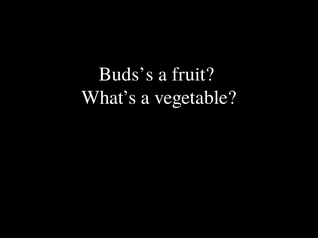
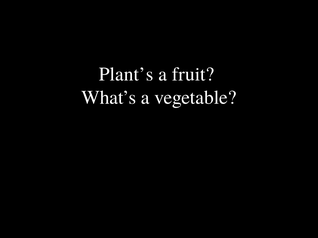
Buds’s: Buds’s -> Plant’s (126, 74)
